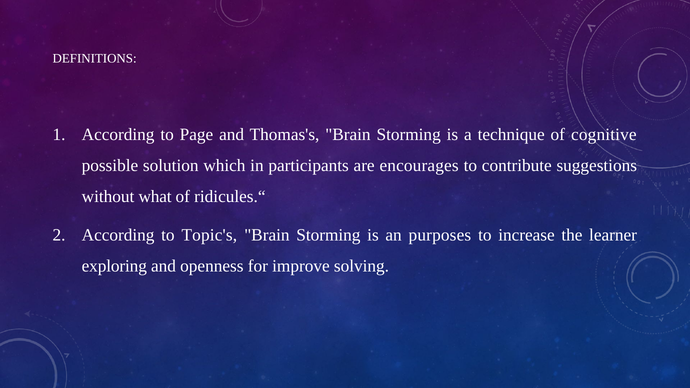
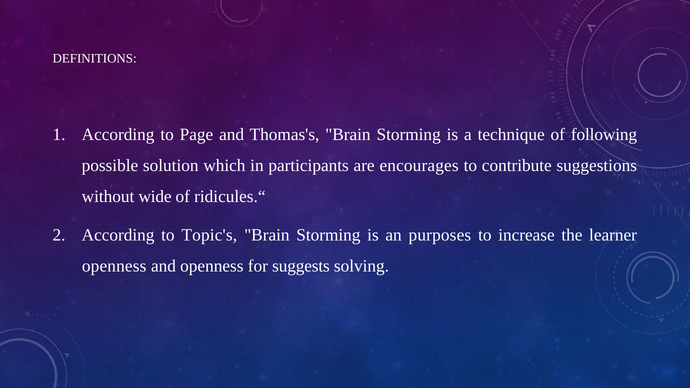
cognitive: cognitive -> following (604, 135)
what: what -> wide (155, 197)
exploring: exploring -> openness (114, 266)
improve: improve -> suggests (301, 266)
